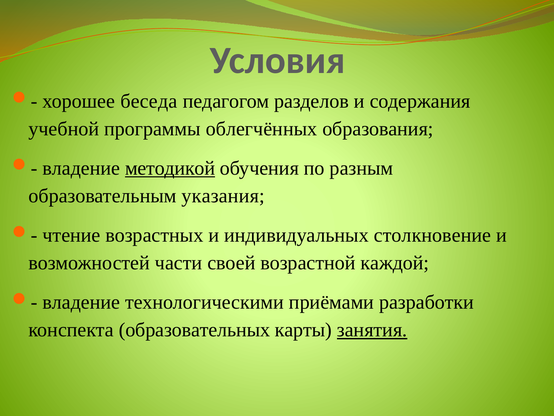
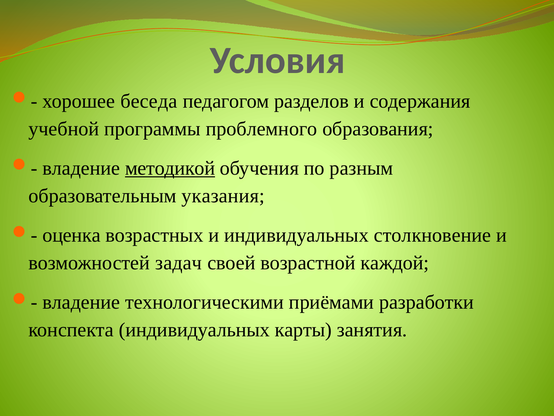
облегчённых: облегчённых -> проблемного (262, 129)
чтение: чтение -> оценка (72, 235)
части: части -> задач (179, 263)
конспекта образовательных: образовательных -> индивидуальных (194, 330)
занятия underline: present -> none (372, 330)
